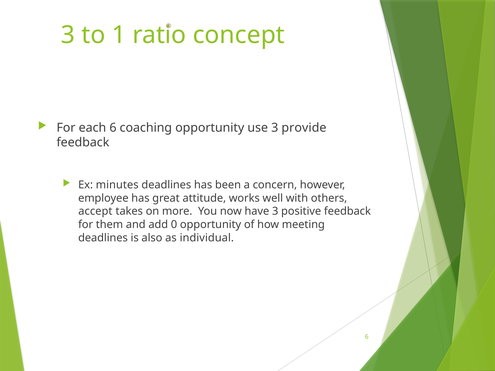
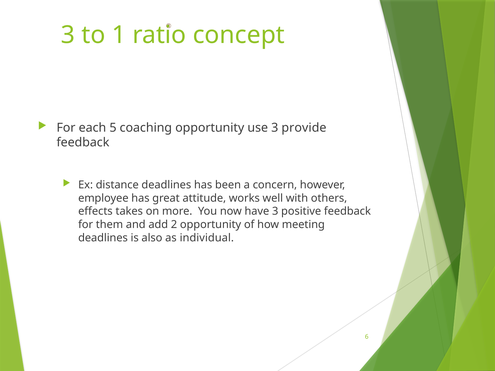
each 6: 6 -> 5 (113, 128)
minutes: minutes -> distance (117, 185)
accept: accept -> effects (95, 212)
0: 0 -> 2 (174, 225)
